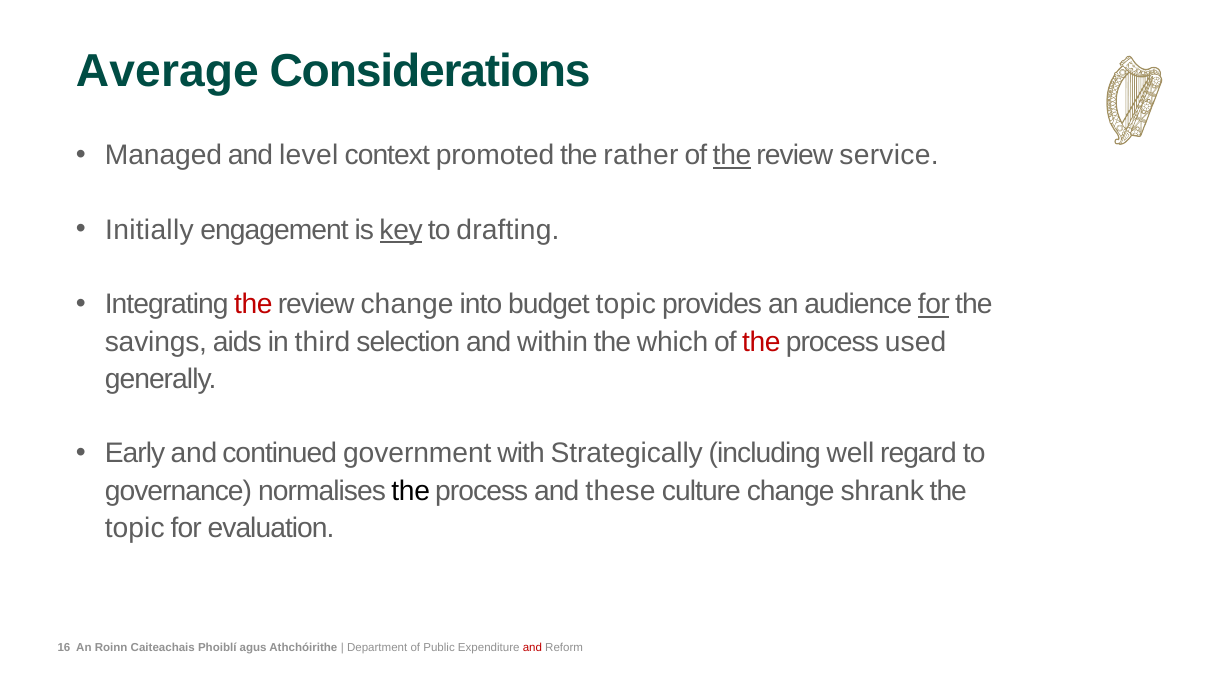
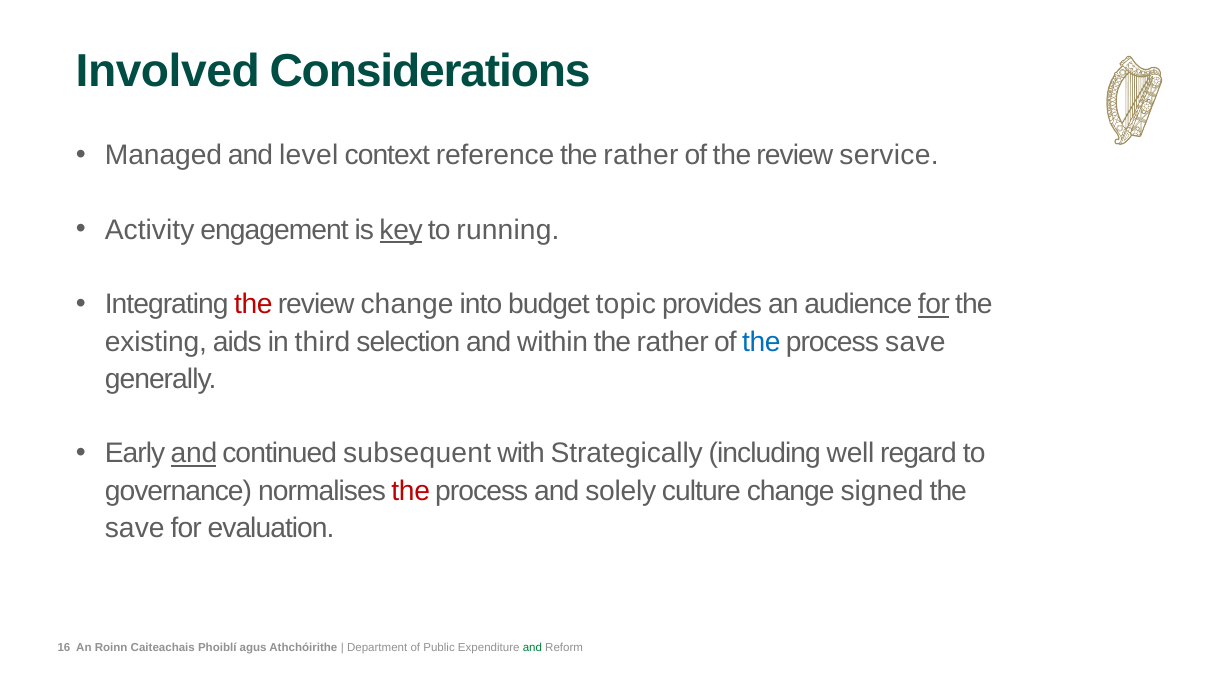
Average: Average -> Involved (168, 71)
promoted: promoted -> reference (495, 156)
the underline: present -> none (732, 156)
Initially: Initially -> Activity (150, 230)
drafting: drafting -> running (508, 230)
savings: savings -> existing (156, 342)
which: which -> rather (673, 342)
the colour: red -> blue (761, 342)
process used: used -> save (915, 342)
and underline: none -> present (194, 454)
government: government -> subsequent (417, 454)
the colour: black -> red (411, 491)
these: these -> solely (621, 491)
shrank: shrank -> signed (882, 491)
topic: topic -> save (135, 528)
and colour: red -> green (532, 648)
